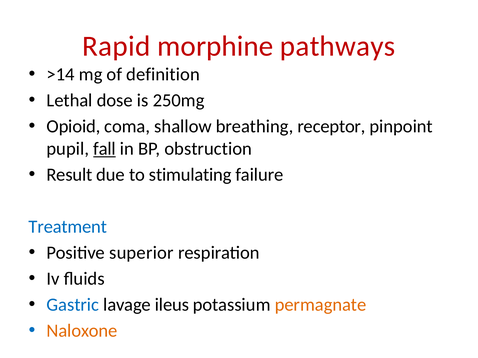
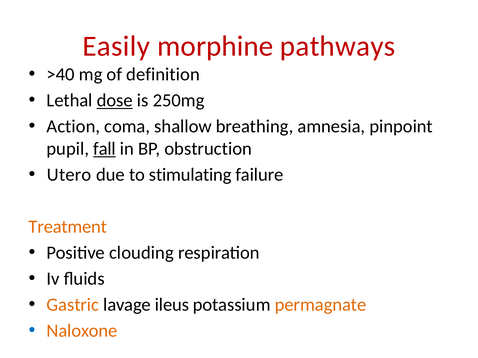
Rapid: Rapid -> Easily (116, 46)
>14: >14 -> >40 (61, 75)
dose underline: none -> present (115, 101)
Opioid: Opioid -> Action (73, 127)
receptor: receptor -> amnesia (331, 127)
Result: Result -> Utero (69, 175)
Treatment colour: blue -> orange (68, 227)
superior: superior -> clouding (141, 253)
Gastric colour: blue -> orange (73, 305)
